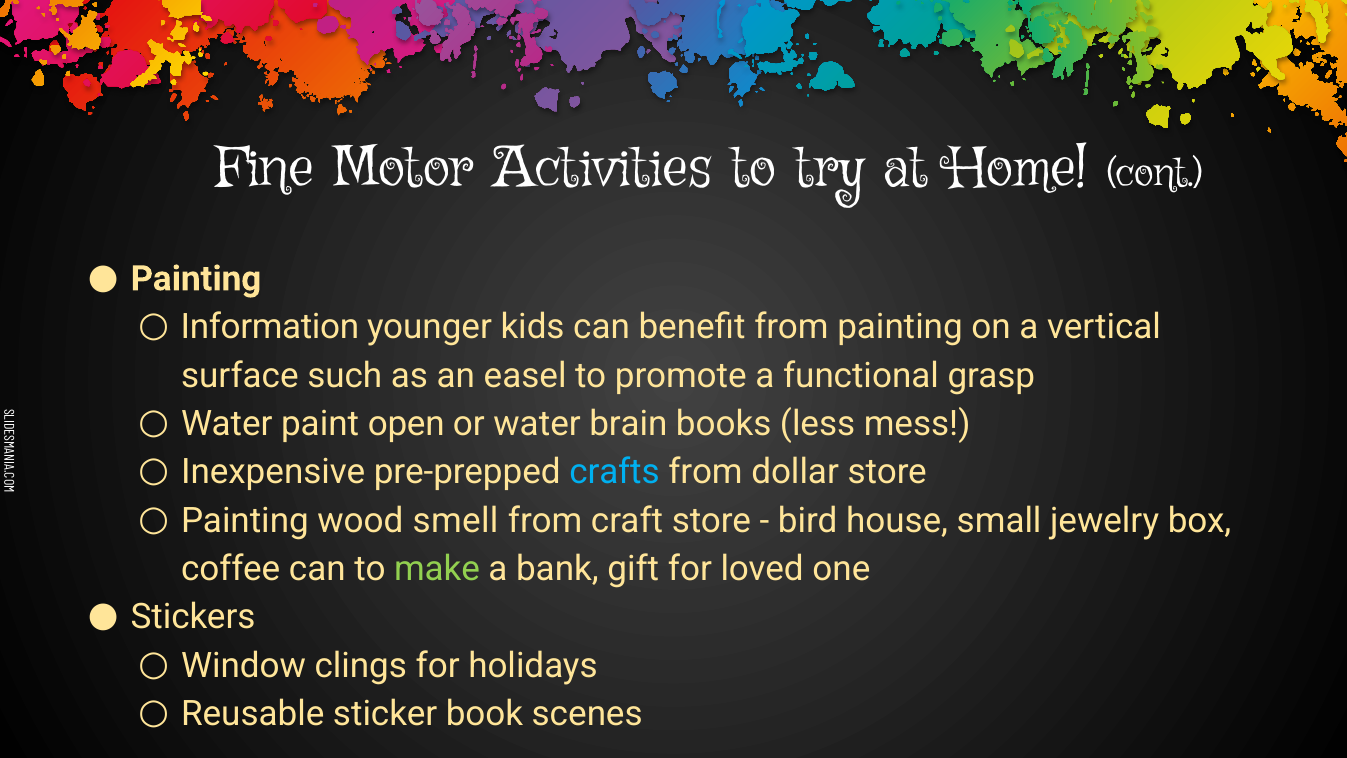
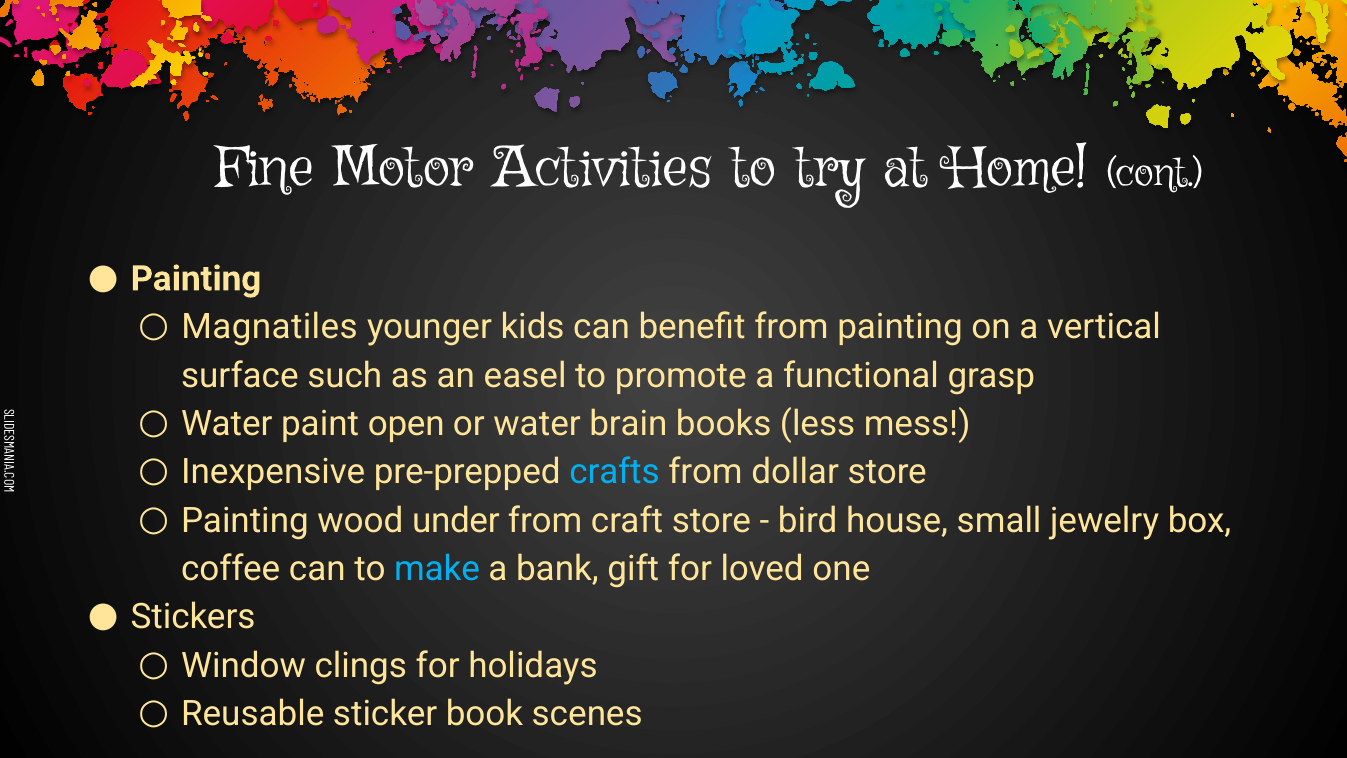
Information: Information -> Magnatiles (270, 327)
smell: smell -> under (456, 520)
make colour: light green -> light blue (437, 569)
